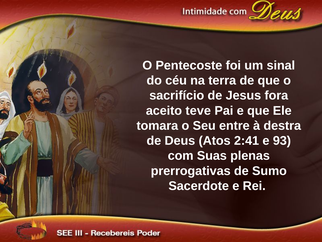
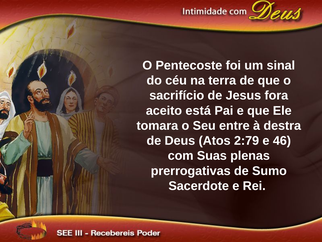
teve: teve -> está (198, 110)
2:41: 2:41 -> 2:79 (247, 140)
93: 93 -> 46 (282, 140)
